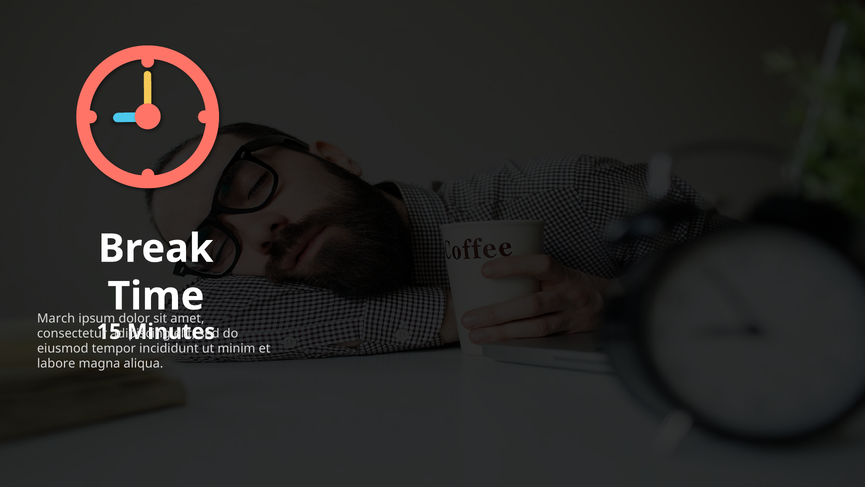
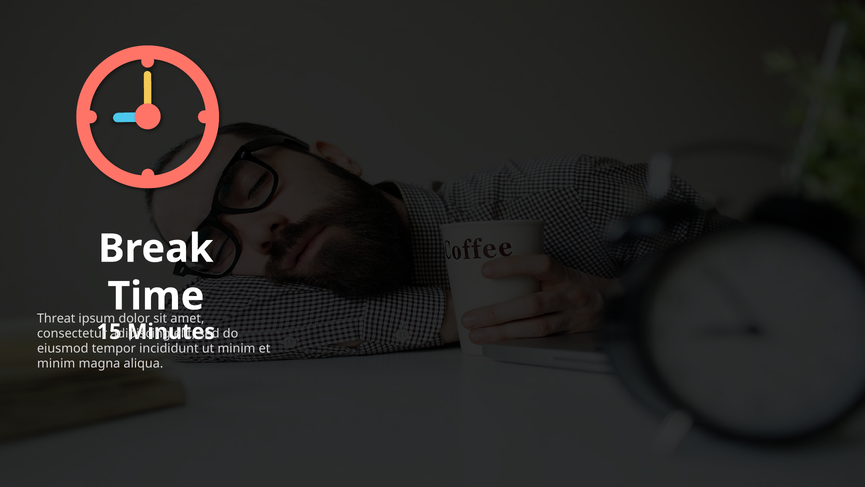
March: March -> Threat (56, 318)
labore: labore -> minim (56, 364)
